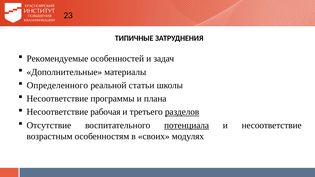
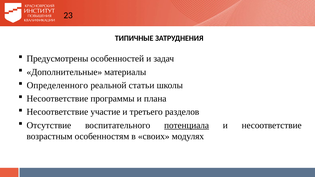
Рекомендуемые: Рекомендуемые -> Предусмотрены (57, 58)
рабочая: рабочая -> участие (105, 112)
разделов underline: present -> none (182, 112)
